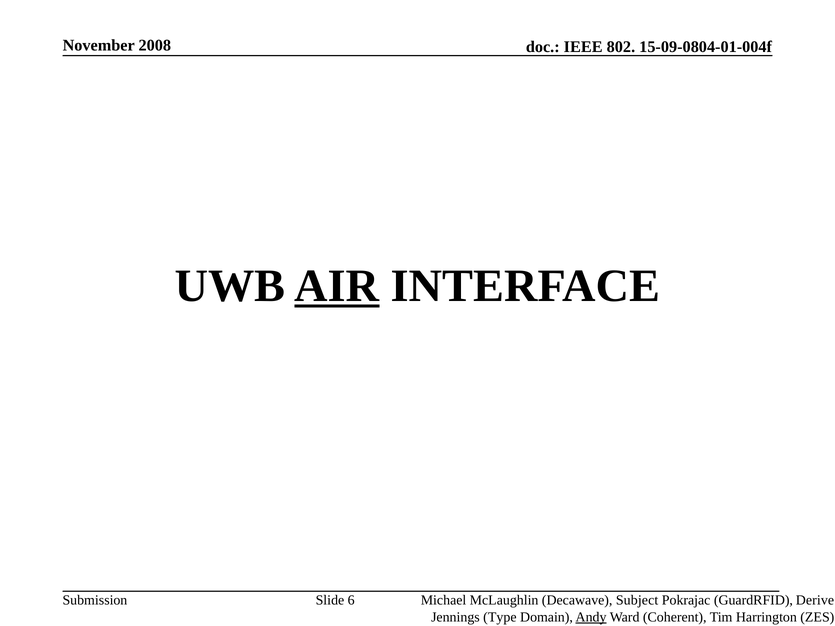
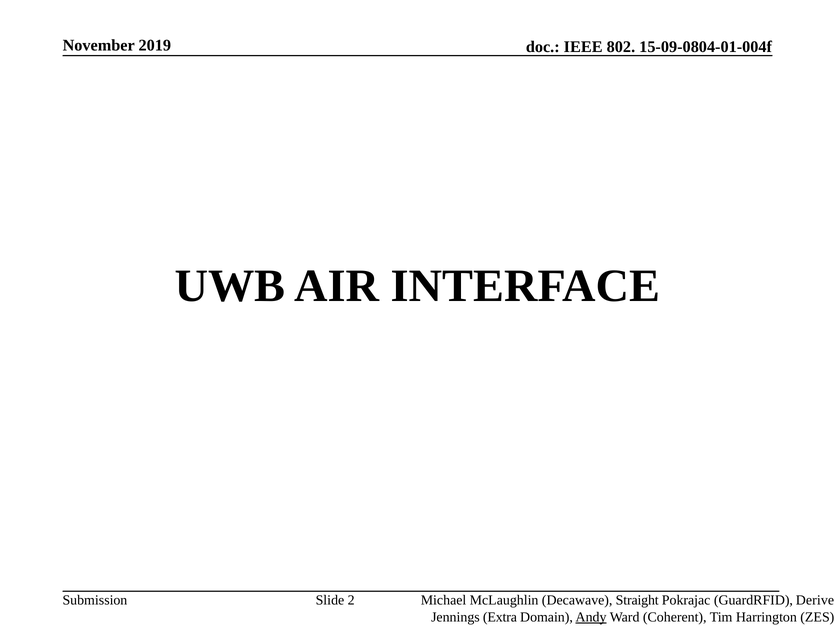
2008: 2008 -> 2019 (155, 46)
AIR underline: present -> none (337, 286)
6: 6 -> 2 (351, 601)
Subject: Subject -> Straight (637, 601)
Type: Type -> Extra (500, 617)
